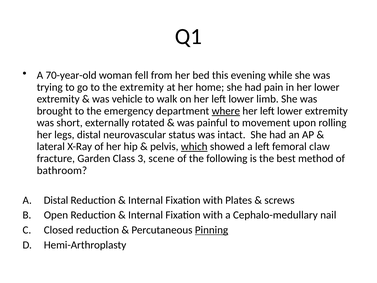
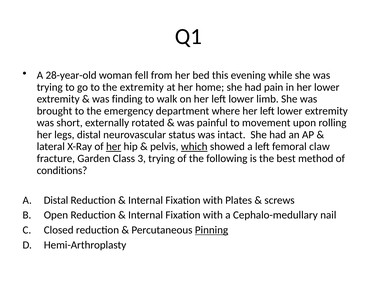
70-year-old: 70-year-old -> 28-year-old (71, 75)
vehicle: vehicle -> finding (127, 99)
where underline: present -> none (226, 111)
her underline: none -> present (114, 146)
3 scene: scene -> trying (162, 158)
bathroom: bathroom -> conditions (62, 170)
